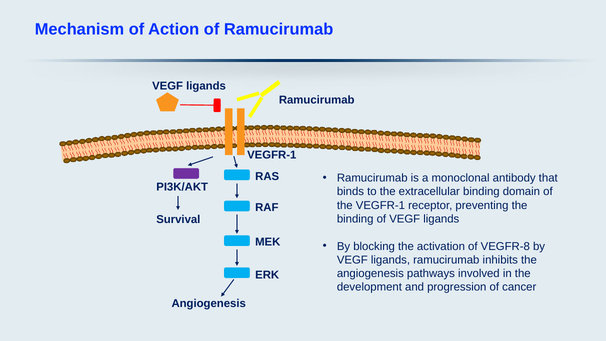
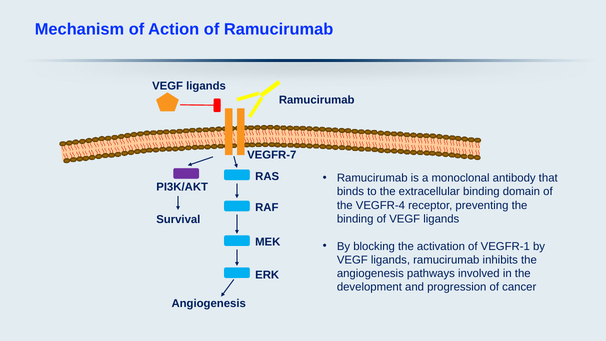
VEGFR-1: VEGFR-1 -> VEGFR-7 (272, 155)
the VEGFR-1: VEGFR-1 -> VEGFR-4 (380, 205)
VEGFR-8: VEGFR-8 -> VEGFR-1 (505, 246)
